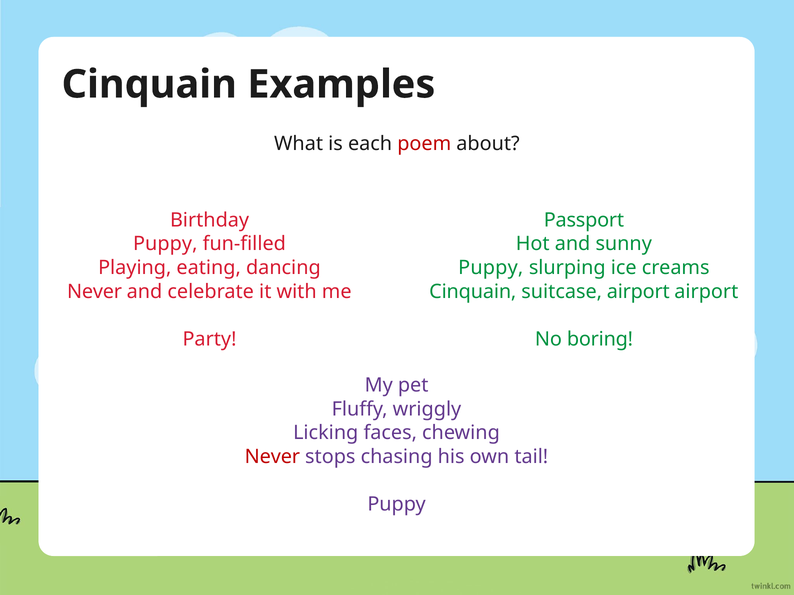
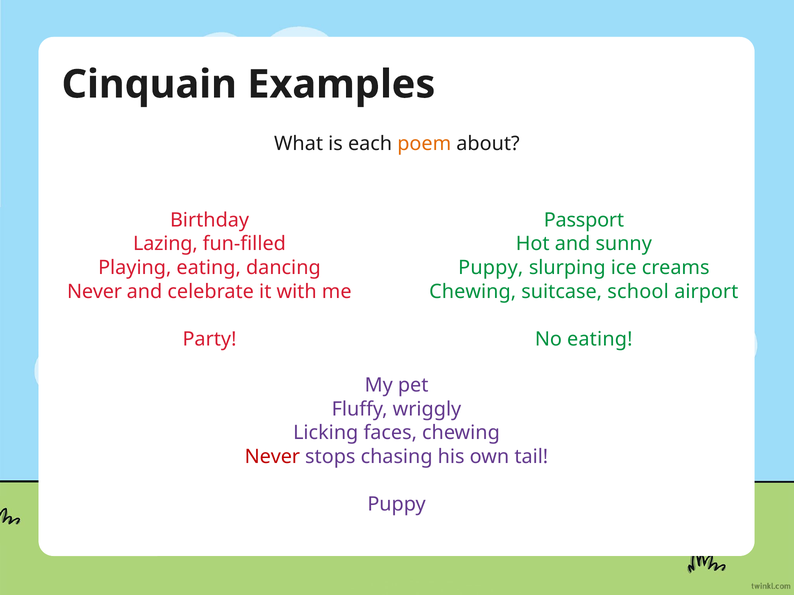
poem colour: red -> orange (424, 144)
Puppy: Puppy -> Lazing (165, 244)
Cinquain: Cinquain -> Chewing (473, 292)
suitcase airport: airport -> school (638, 292)
No boring: boring -> eating (600, 339)
